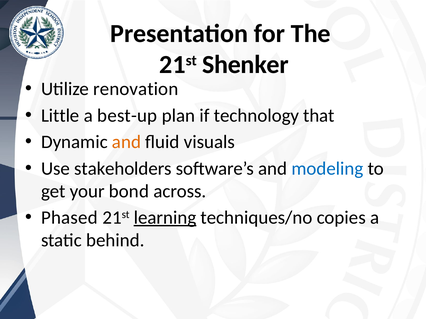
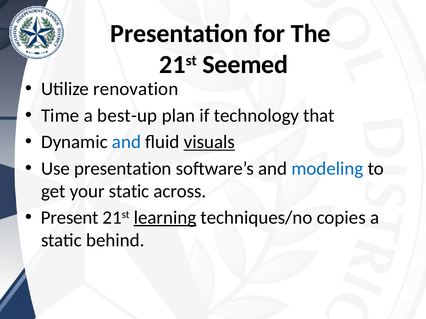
Shenker: Shenker -> Seemed (245, 65)
Little: Little -> Time (60, 116)
and colour: orange -> blue (126, 142)
visuals underline: none -> present (209, 142)
Use stakeholders: stakeholders -> presentation (123, 169)
your bond: bond -> static (129, 191)
Phased: Phased -> Present (70, 218)
